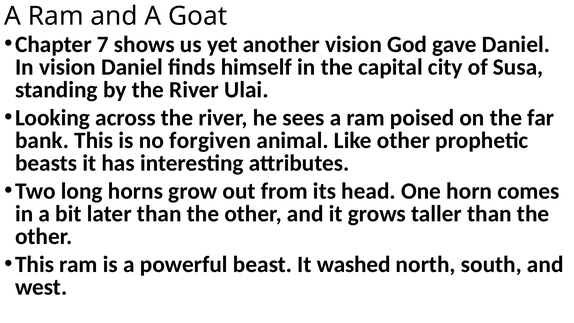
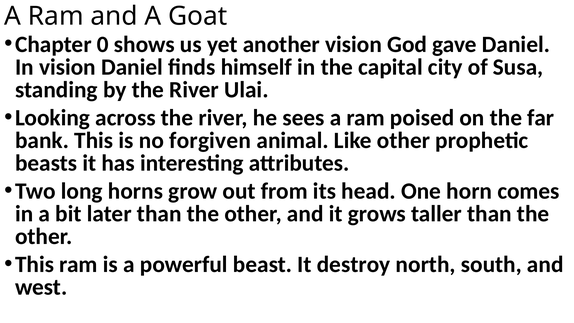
7: 7 -> 0 (103, 44)
washed: washed -> destroy (354, 265)
